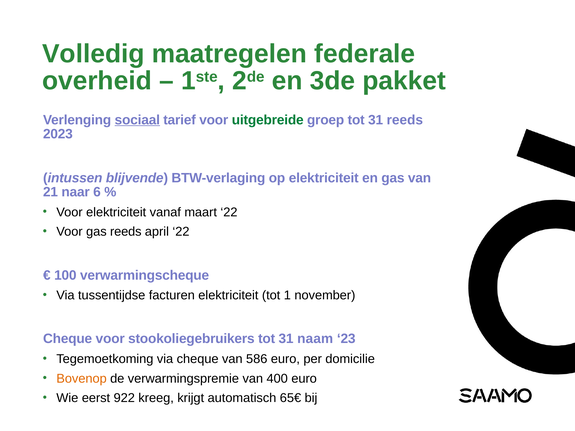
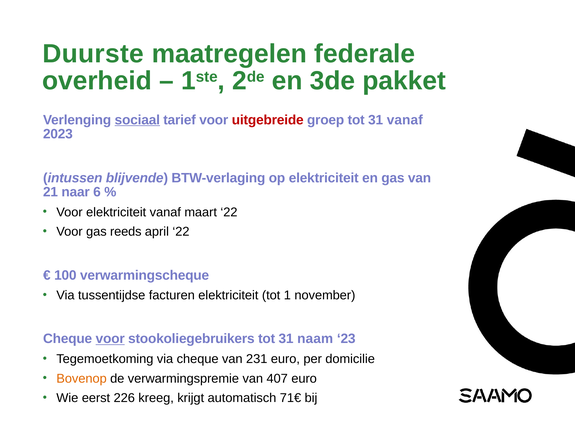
Volledig: Volledig -> Duurste (93, 54)
uitgebreide colour: green -> red (268, 120)
31 reeds: reeds -> vanaf (405, 120)
voor underline: none -> present (110, 339)
586: 586 -> 231 (257, 359)
400: 400 -> 407 (277, 379)
922: 922 -> 226 (124, 398)
65€: 65€ -> 71€ (290, 398)
